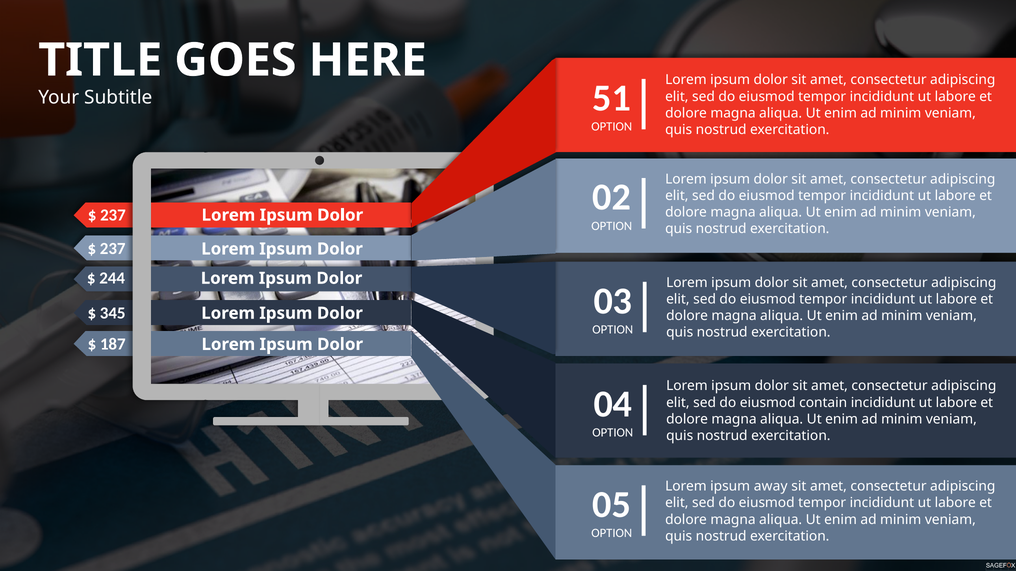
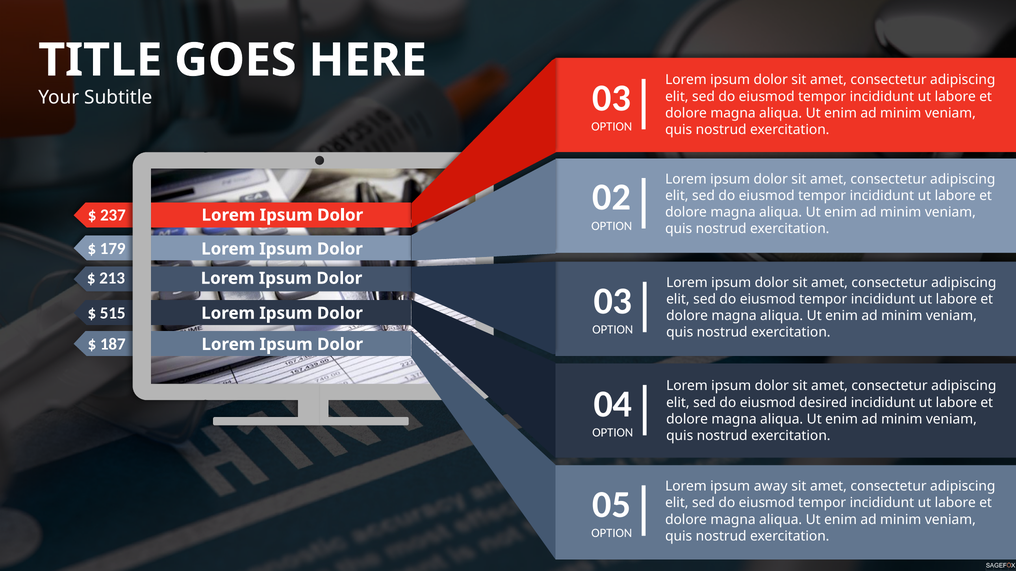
51: 51 -> 03 (612, 98)
237: 237 -> 179 (113, 249)
244: 244 -> 213 (112, 278)
345: 345 -> 515 (113, 313)
contain: contain -> desired (823, 403)
